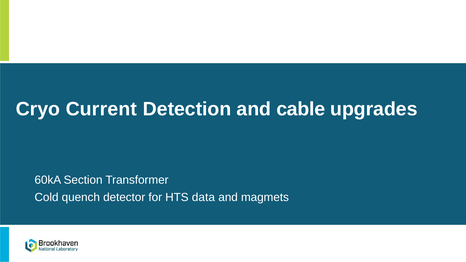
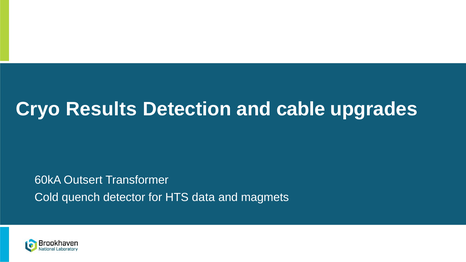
Current: Current -> Results (101, 109)
Section: Section -> Outsert (83, 180)
